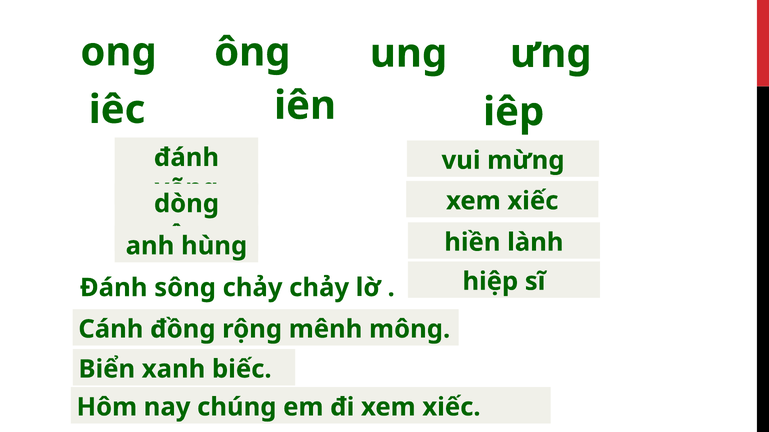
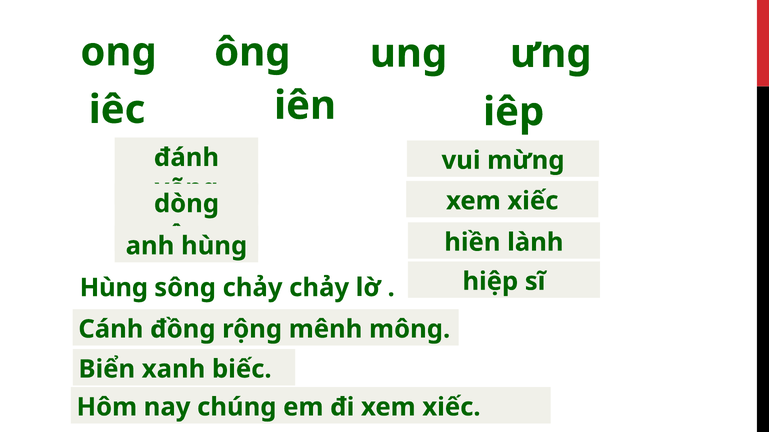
Đánh: Đánh -> Hùng (114, 288)
